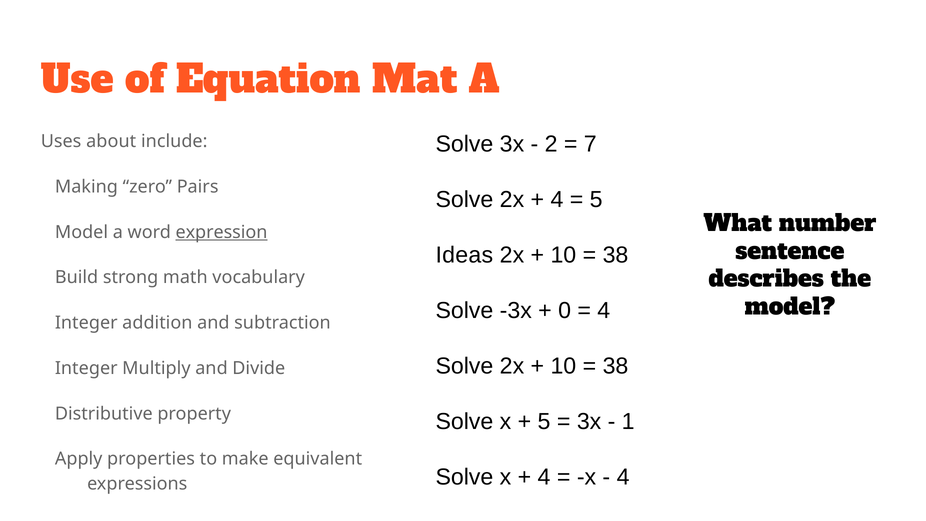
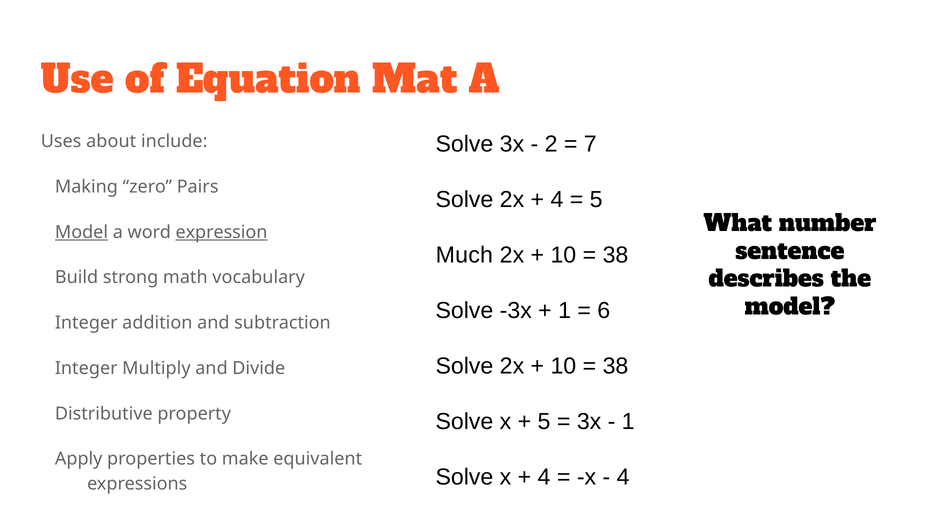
Model underline: none -> present (82, 232)
Ideas: Ideas -> Much (464, 255)
0: 0 -> 1 (565, 311)
4: 4 -> 6 (604, 311)
